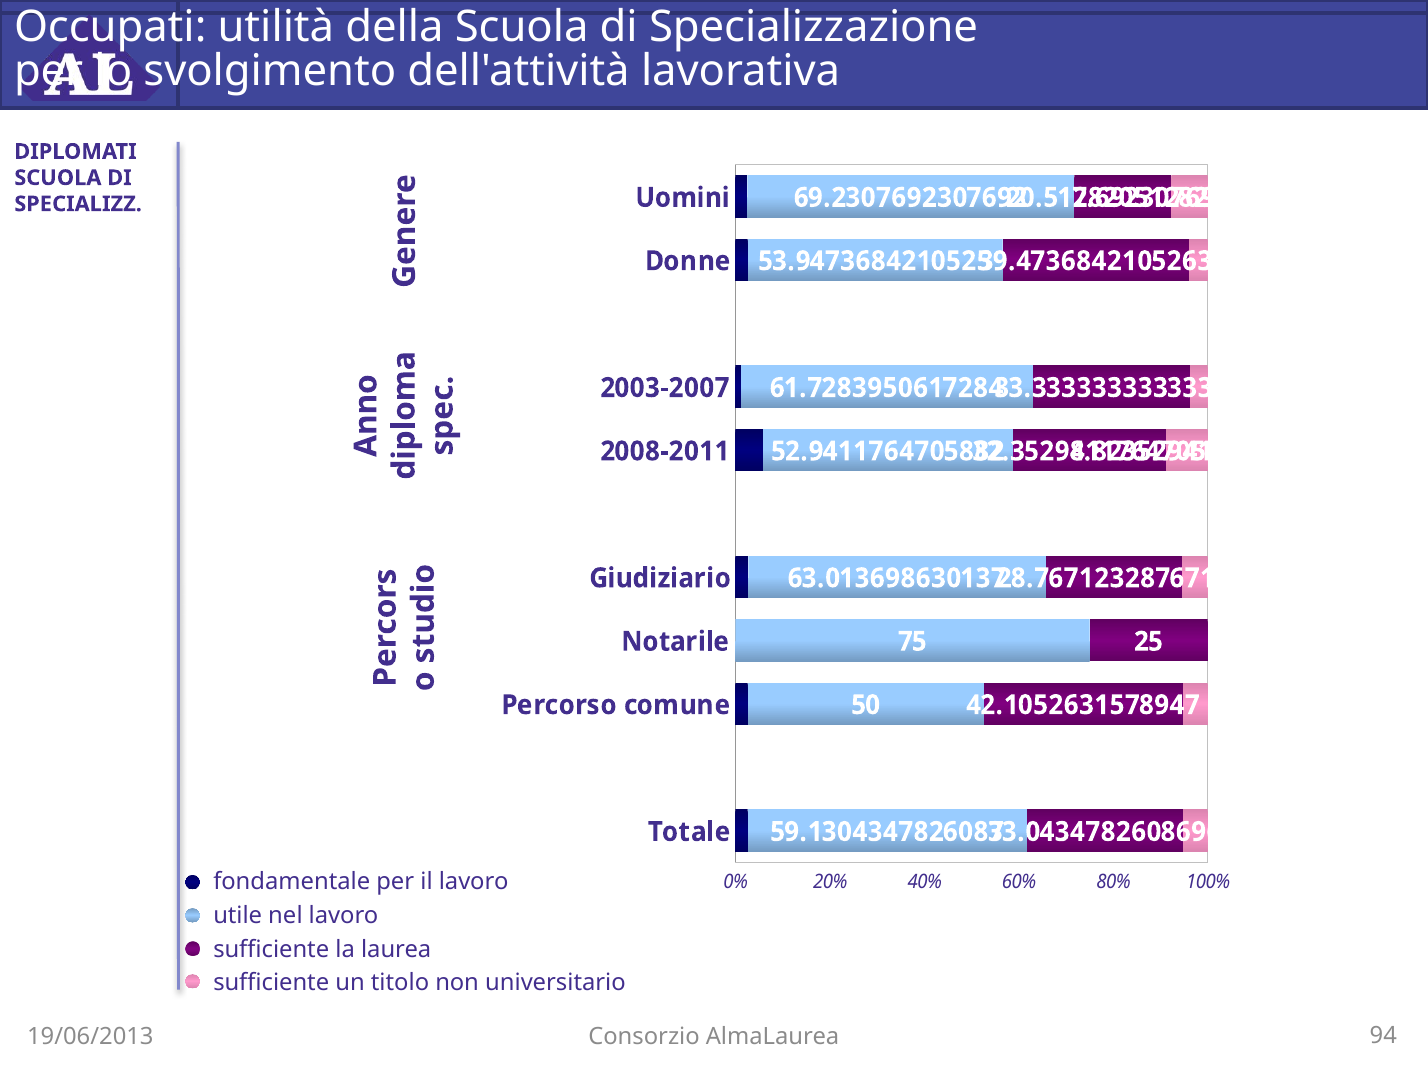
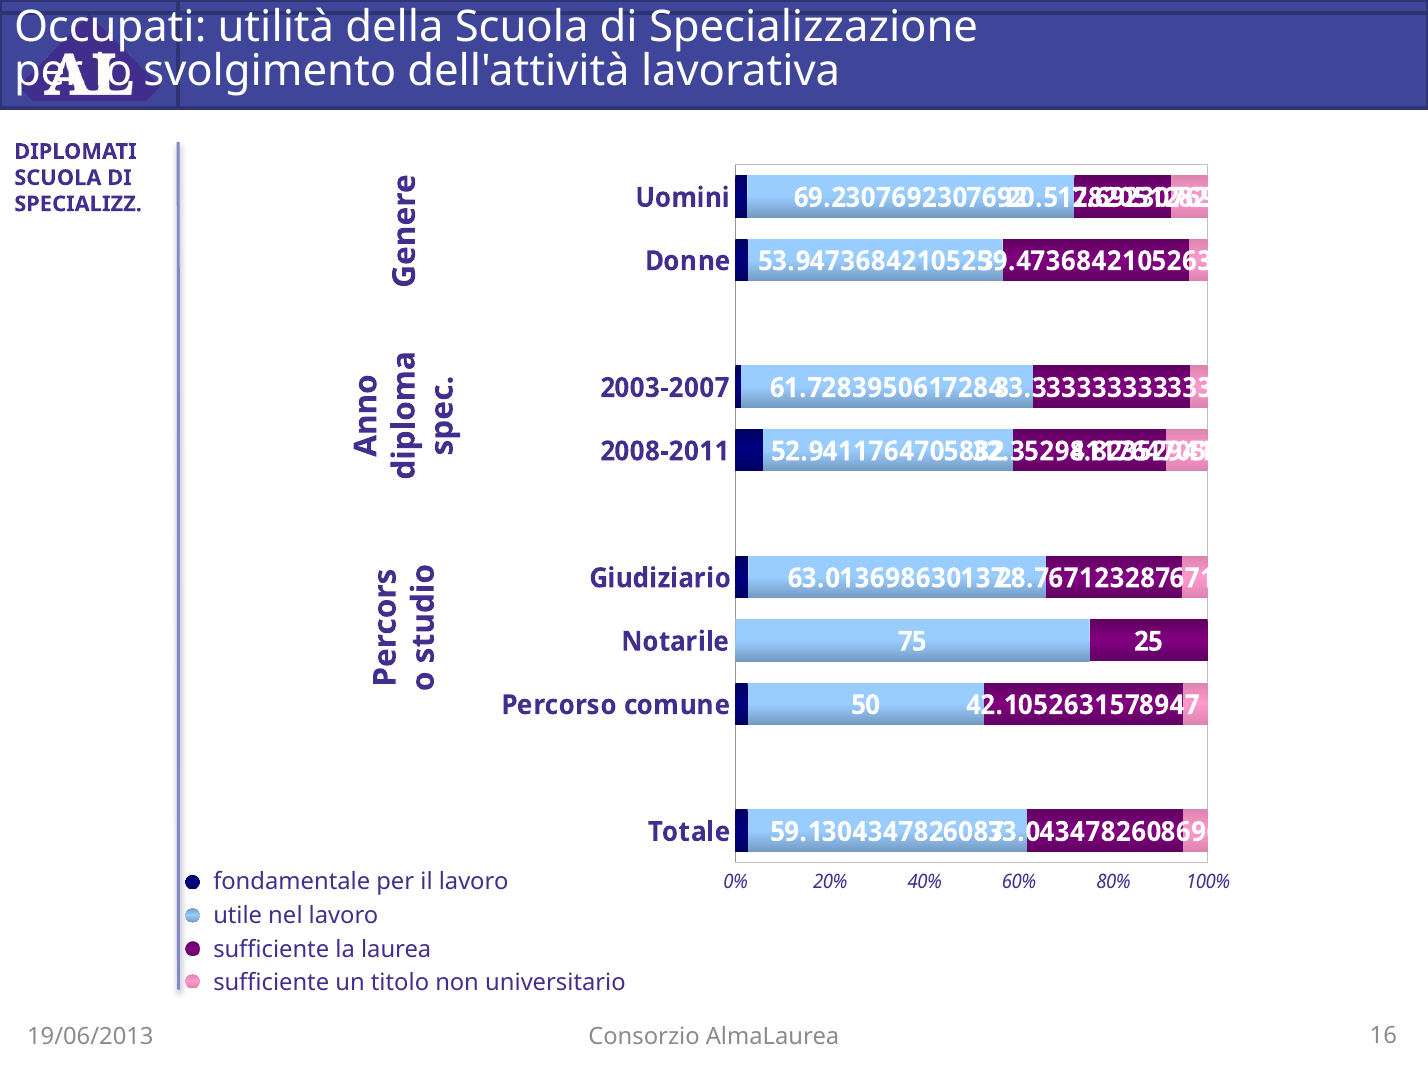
94: 94 -> 16 (1383, 1035)
